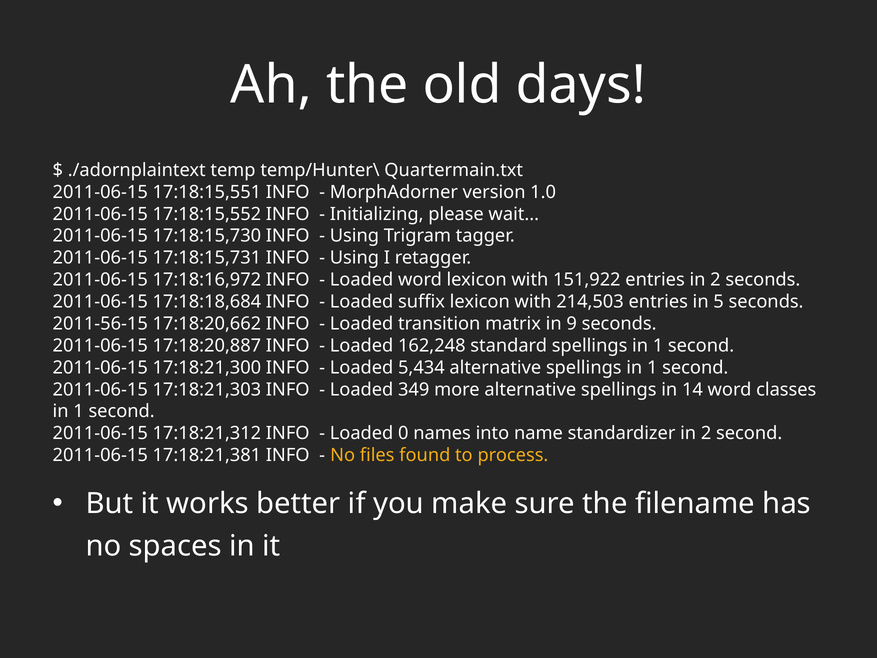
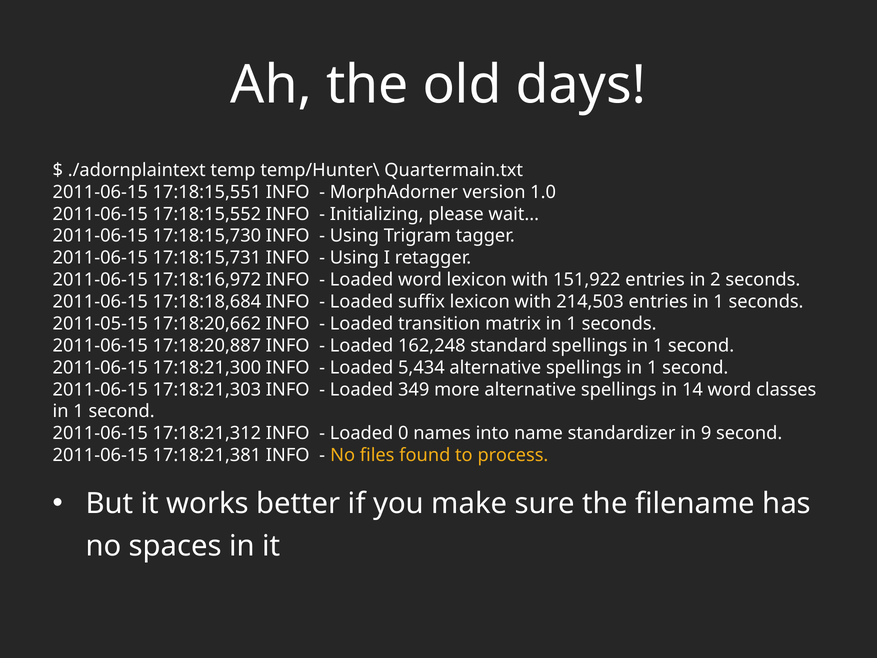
entries in 5: 5 -> 1 (719, 302)
2011-56-15: 2011-56-15 -> 2011-05-15 (100, 324)
matrix in 9: 9 -> 1 (572, 324)
standardizer in 2: 2 -> 9 (706, 433)
